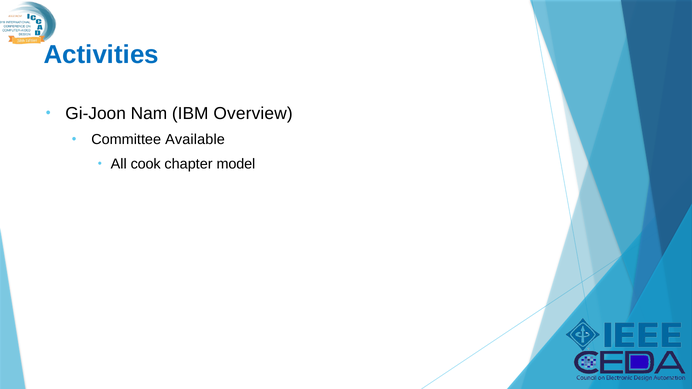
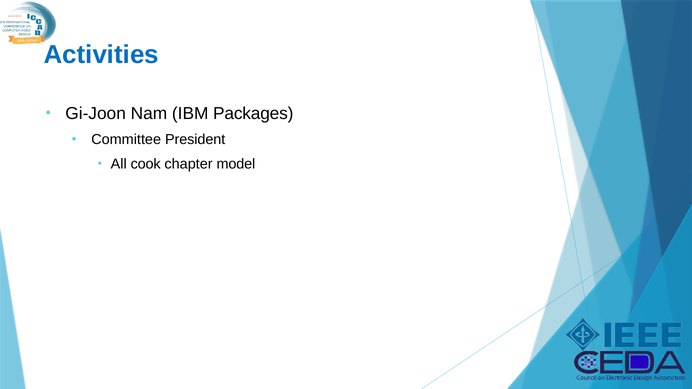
Overview: Overview -> Packages (253, 114)
Available: Available -> President (195, 140)
